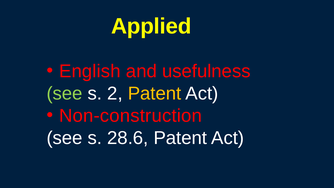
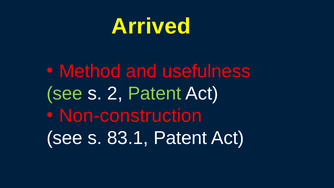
Applied: Applied -> Arrived (151, 26)
English: English -> Method (90, 71)
Patent colour: yellow -> light green (155, 93)
28.6: 28.6 -> 83.1 (128, 138)
